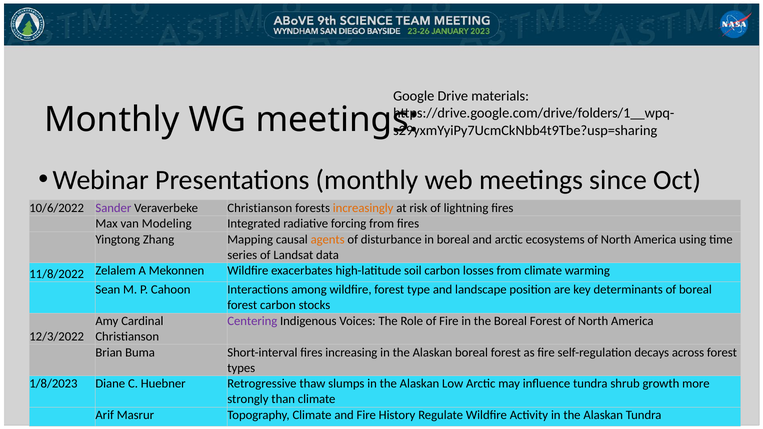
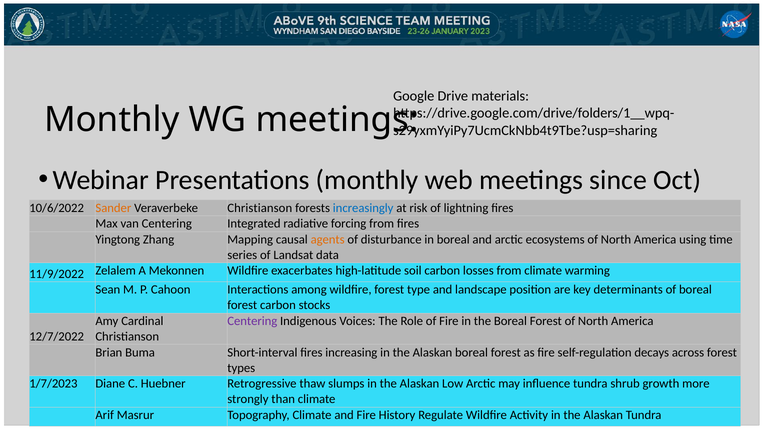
Sander colour: purple -> orange (113, 208)
increasingly colour: orange -> blue (363, 208)
van Modeling: Modeling -> Centering (167, 224)
11/8/2022: 11/8/2022 -> 11/9/2022 (57, 274)
12/3/2022: 12/3/2022 -> 12/7/2022 (57, 337)
1/8/2023: 1/8/2023 -> 1/7/2023 (53, 384)
